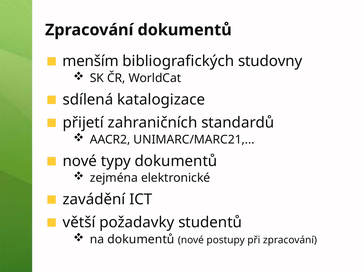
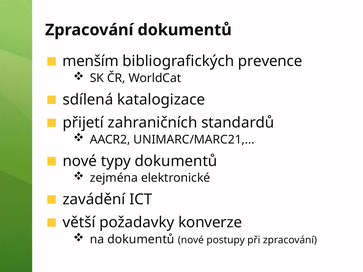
studovny: studovny -> prevence (270, 61)
studentů: studentů -> konverze (210, 223)
